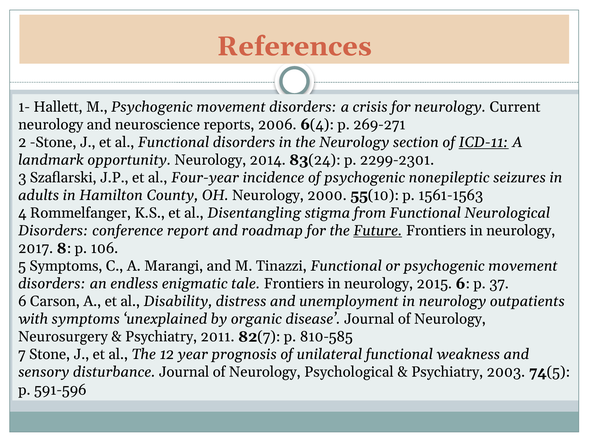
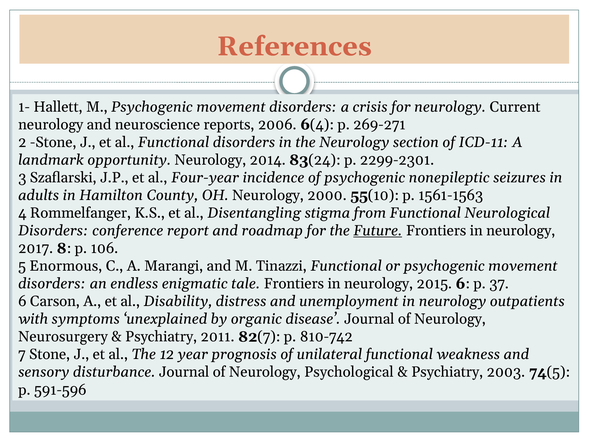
ICD-11 underline: present -> none (484, 142)
5 Symptoms: Symptoms -> Enormous (66, 266)
810-585: 810-585 -> 810-742 (326, 337)
